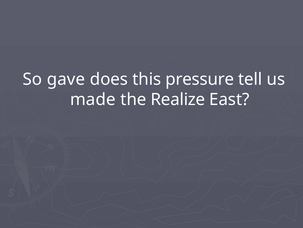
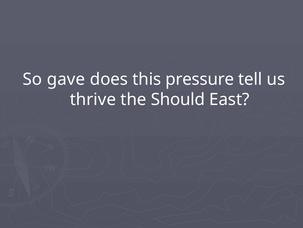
made: made -> thrive (93, 99)
Realize: Realize -> Should (178, 99)
